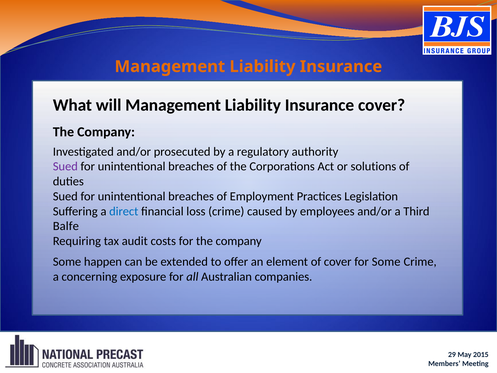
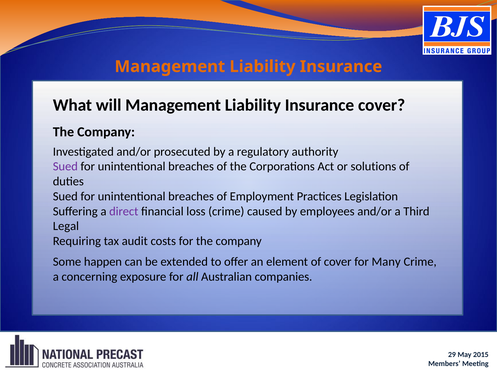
direct colour: blue -> purple (124, 211)
Balfe: Balfe -> Legal (66, 226)
for Some: Some -> Many (386, 262)
